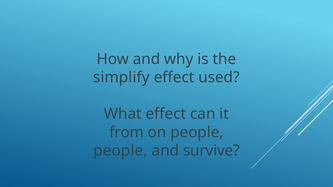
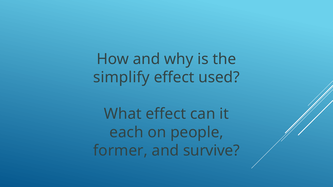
from: from -> each (126, 132)
people: people -> former (120, 151)
